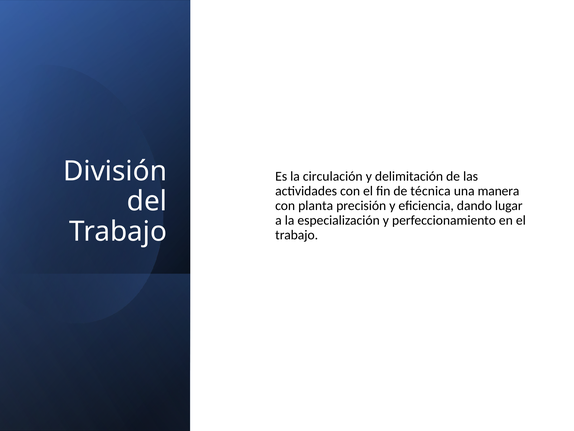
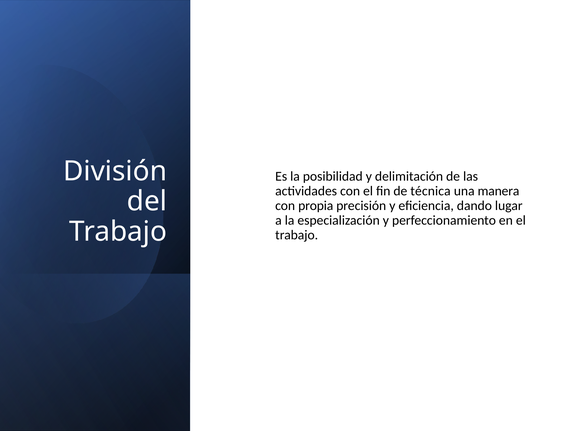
circulación: circulación -> posibilidad (333, 176)
planta: planta -> propia (316, 205)
